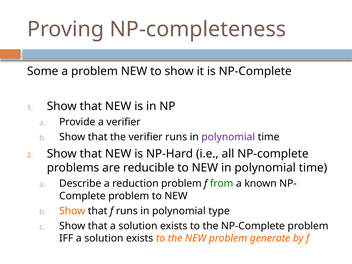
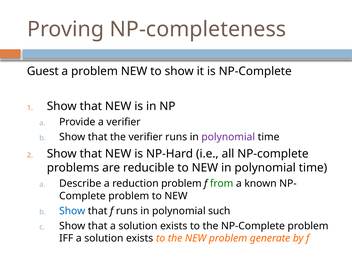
Some: Some -> Guest (43, 71)
Show colour: orange -> blue (72, 211)
type: type -> such (219, 211)
